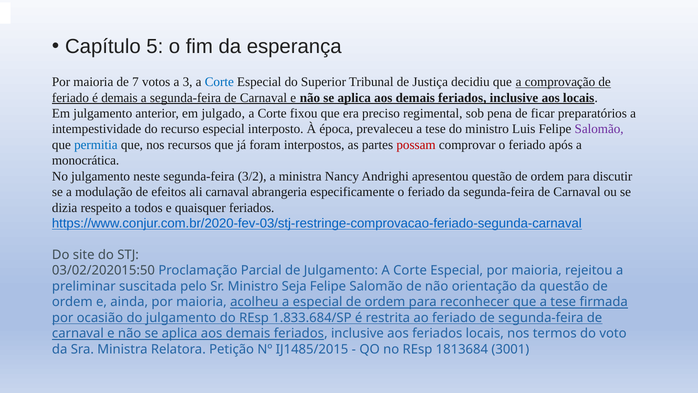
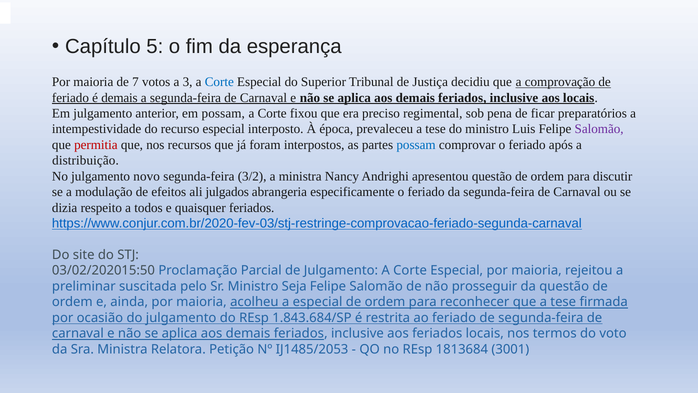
em julgado: julgado -> possam (223, 113)
permitia colour: blue -> red (96, 145)
possam colour: red -> blue (416, 145)
monocrática: monocrática -> distribuição (85, 160)
neste: neste -> novo (147, 176)
ali carnaval: carnaval -> julgados (227, 192)
orientação: orientação -> prosseguir (484, 286)
1.833.684/SP: 1.833.684/SP -> 1.843.684/SP (312, 318)
IJ1485/2015: IJ1485/2015 -> IJ1485/2053 (312, 349)
